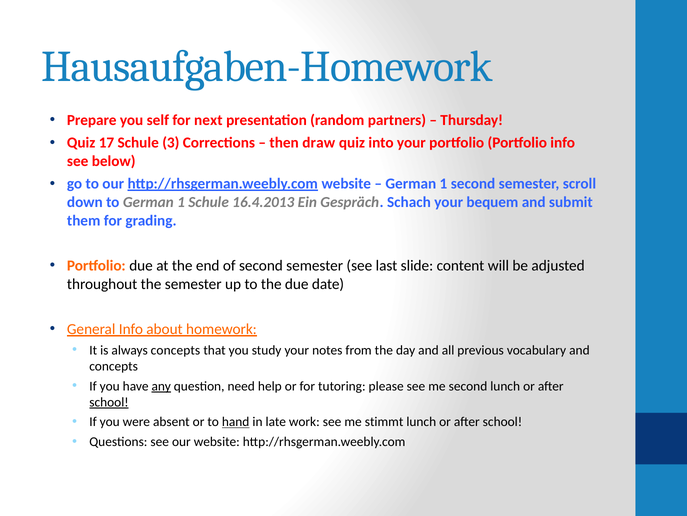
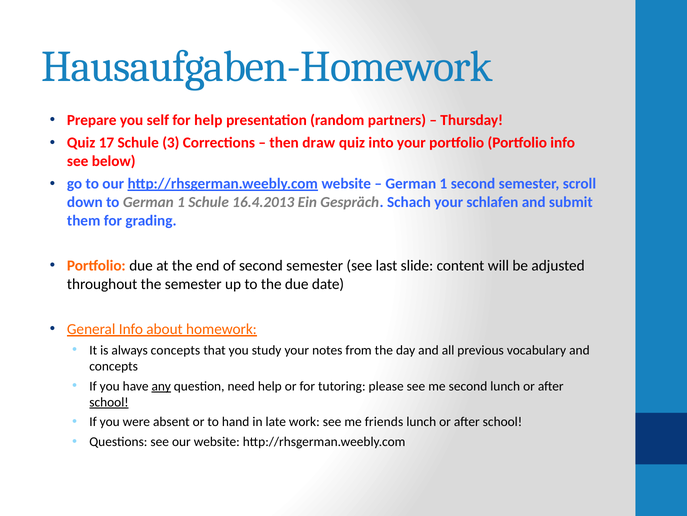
for next: next -> help (208, 120)
bequem: bequem -> schlafen (492, 202)
hand underline: present -> none (236, 421)
stimmt: stimmt -> friends (384, 421)
